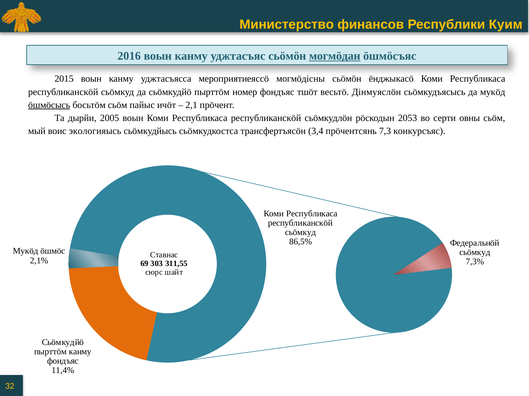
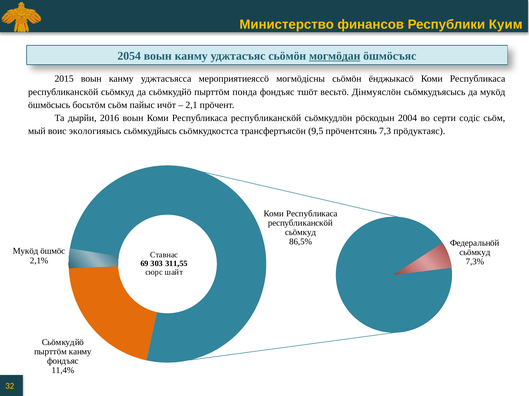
2016: 2016 -> 2054 (129, 56)
номер: номер -> понда (245, 92)
ӧшмӧсысь underline: present -> none (49, 105)
2005: 2005 -> 2016 (110, 118)
2053: 2053 -> 2004 (408, 118)
овны: овны -> содiс (470, 118)
3,4: 3,4 -> 9,5 (316, 131)
конкурсъяс: конкурсъяс -> прӧдуктаяс (419, 131)
